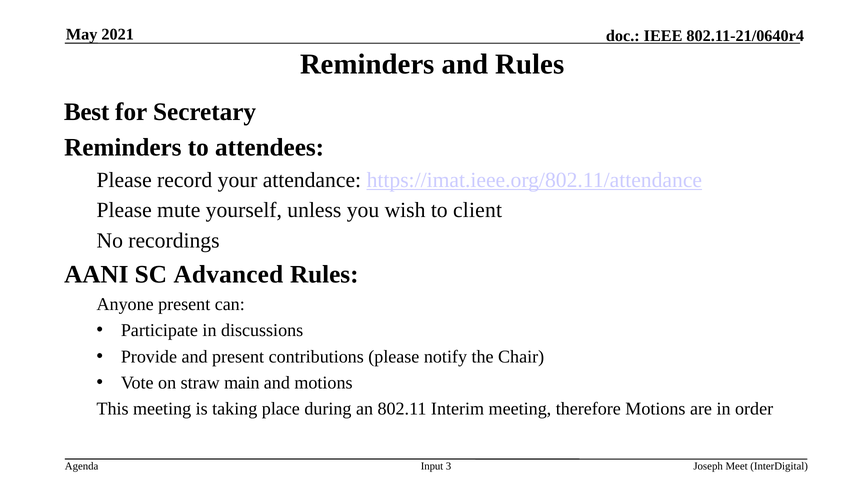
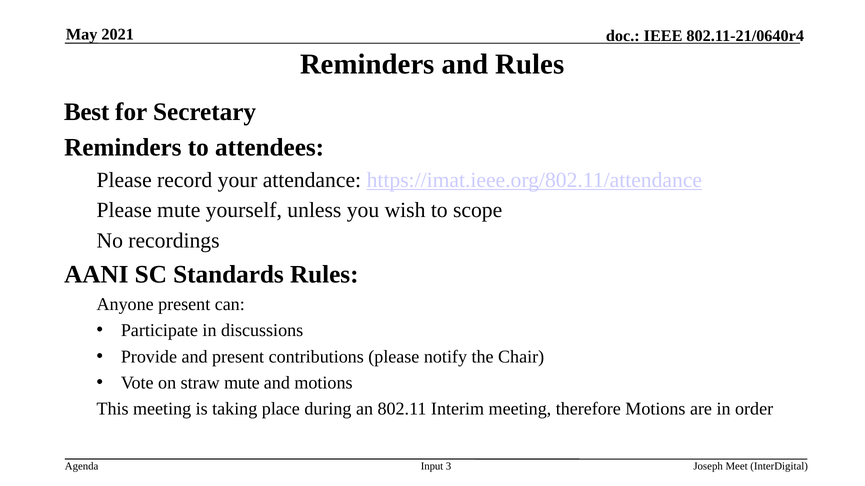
client: client -> scope (478, 211)
Advanced: Advanced -> Standards (228, 275)
straw main: main -> mute (242, 383)
